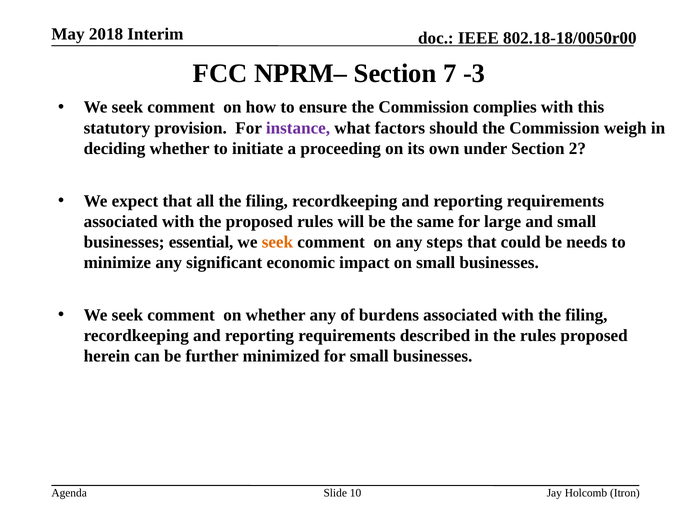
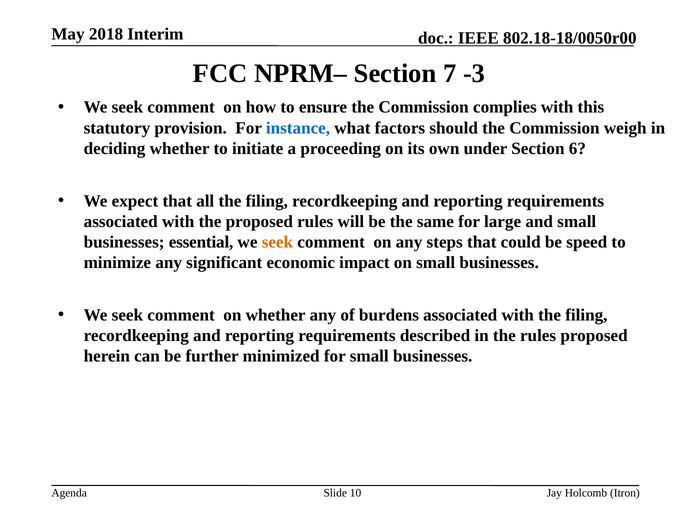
instance colour: purple -> blue (298, 128)
2: 2 -> 6 (577, 148)
needs: needs -> speed (587, 242)
